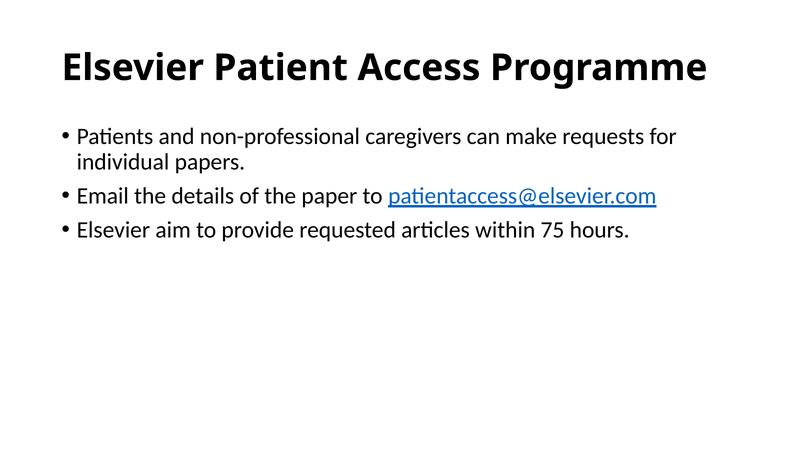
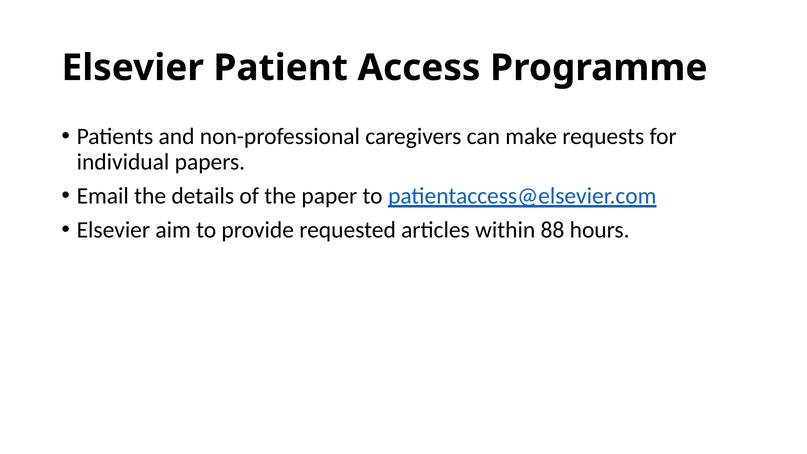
75: 75 -> 88 (552, 230)
